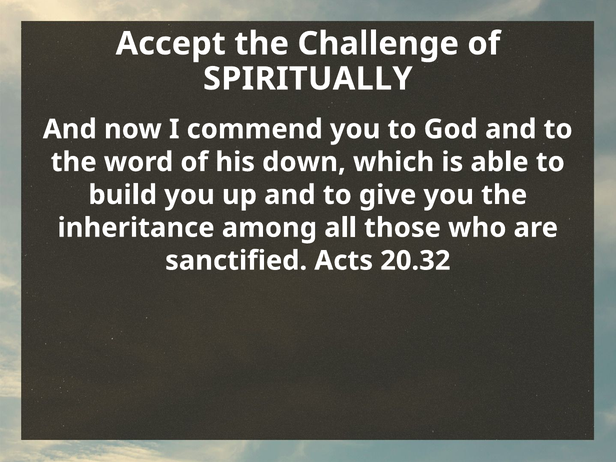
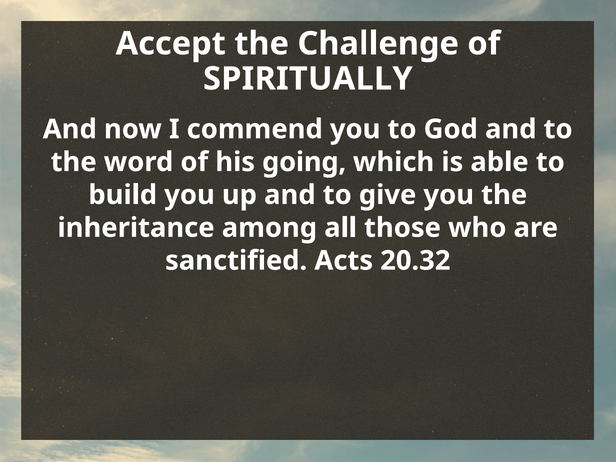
down: down -> going (304, 162)
